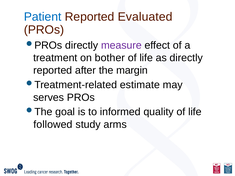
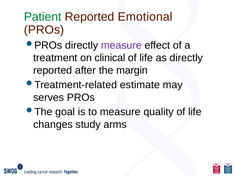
Patient colour: blue -> green (43, 17)
Evaluated: Evaluated -> Emotional (145, 17)
bother: bother -> clinical (110, 58)
to informed: informed -> measure (120, 112)
followed: followed -> changes (53, 125)
